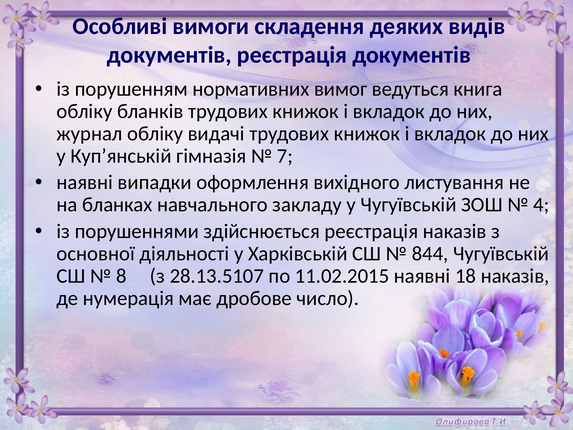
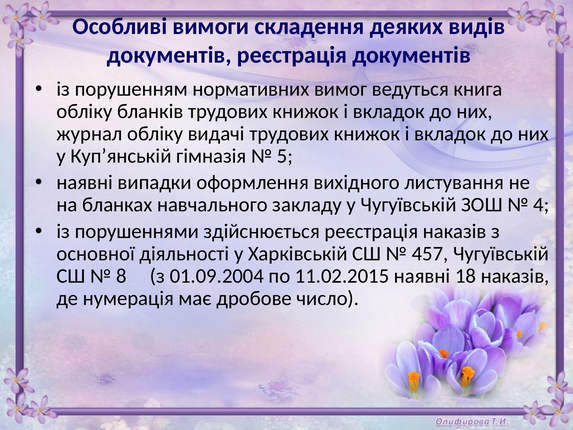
7: 7 -> 5 (285, 156)
844: 844 -> 457 (430, 254)
28.13.5107: 28.13.5107 -> 01.09.2004 (217, 276)
